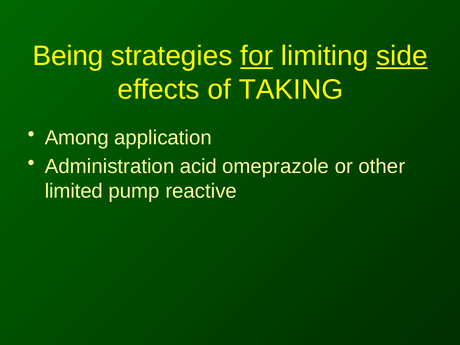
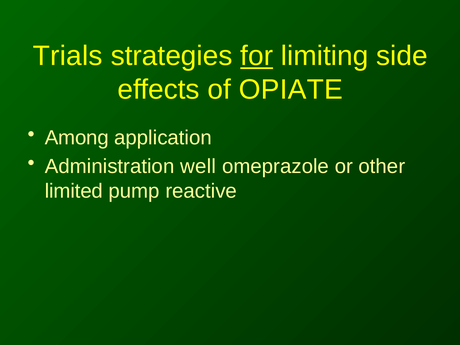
Being: Being -> Trials (68, 56)
side underline: present -> none (402, 56)
TAKING: TAKING -> OPIATE (291, 90)
acid: acid -> well (198, 166)
